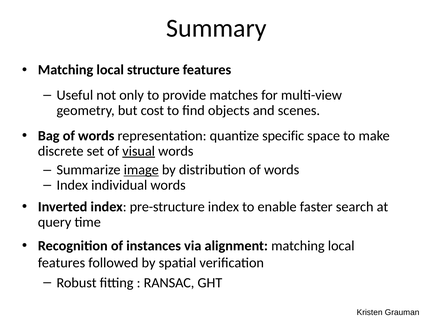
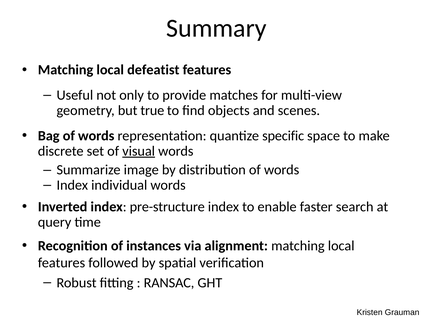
structure: structure -> defeatist (153, 70)
cost: cost -> true (152, 111)
image underline: present -> none (141, 170)
